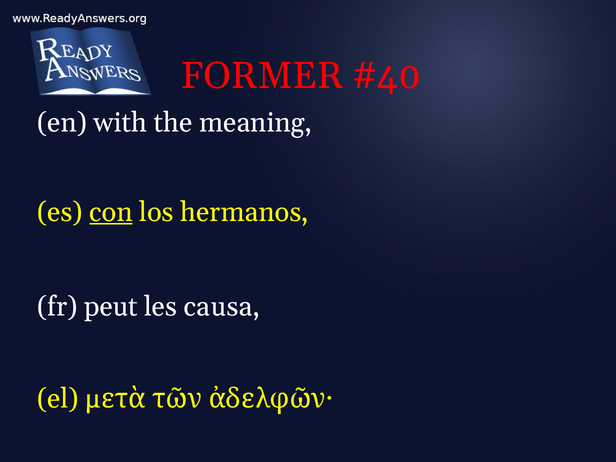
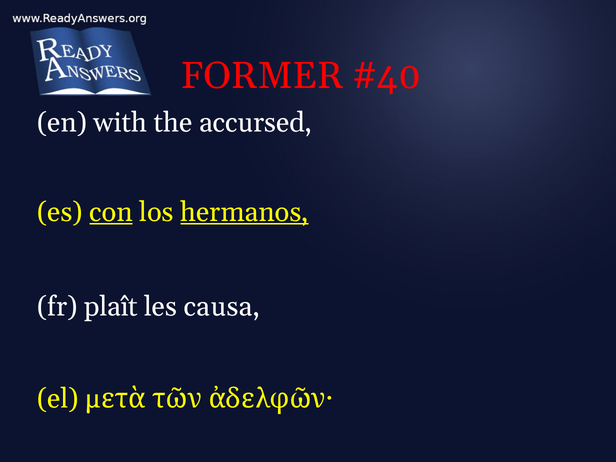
meaning: meaning -> accursed (256, 123)
hermanos underline: none -> present (245, 212)
peut: peut -> plaît (111, 307)
